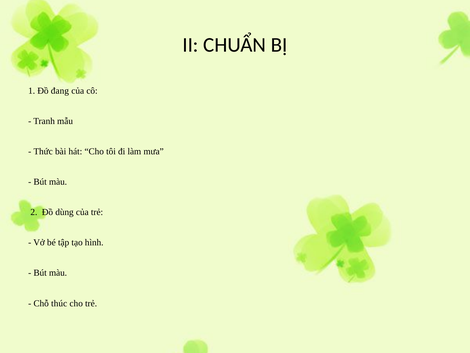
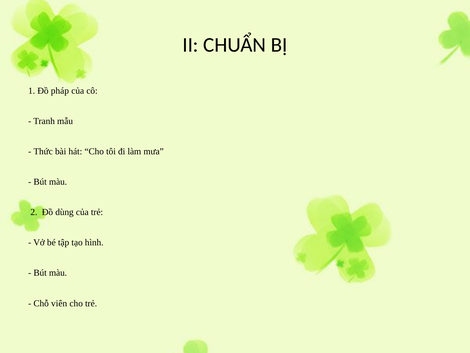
đang: đang -> pháp (60, 91)
thúc: thúc -> viên (59, 303)
